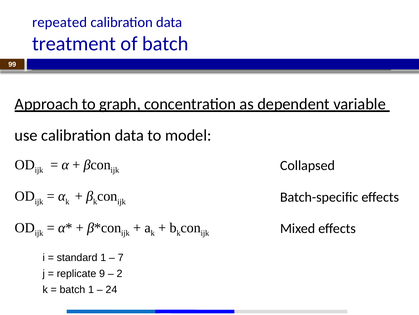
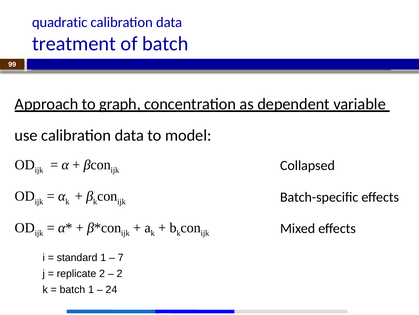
repeated: repeated -> quadratic (60, 22)
replicate 9: 9 -> 2 (102, 273)
